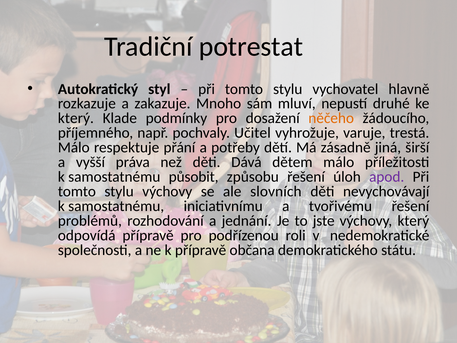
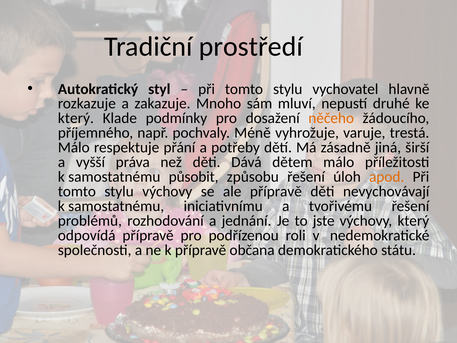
potrestat: potrestat -> prostředí (251, 47)
Učitel: Učitel -> Méně (252, 133)
apod colour: purple -> orange (387, 177)
ale slovních: slovních -> přípravě (276, 191)
